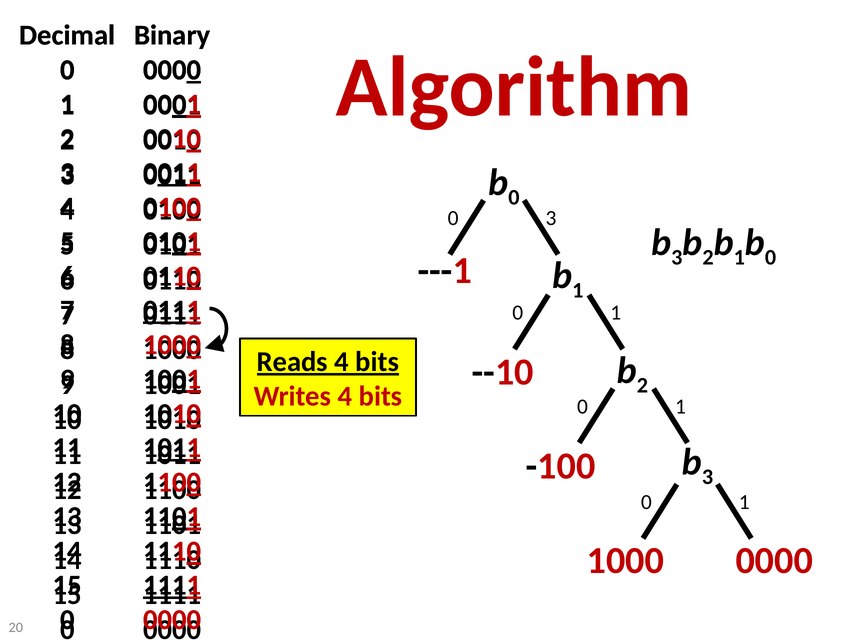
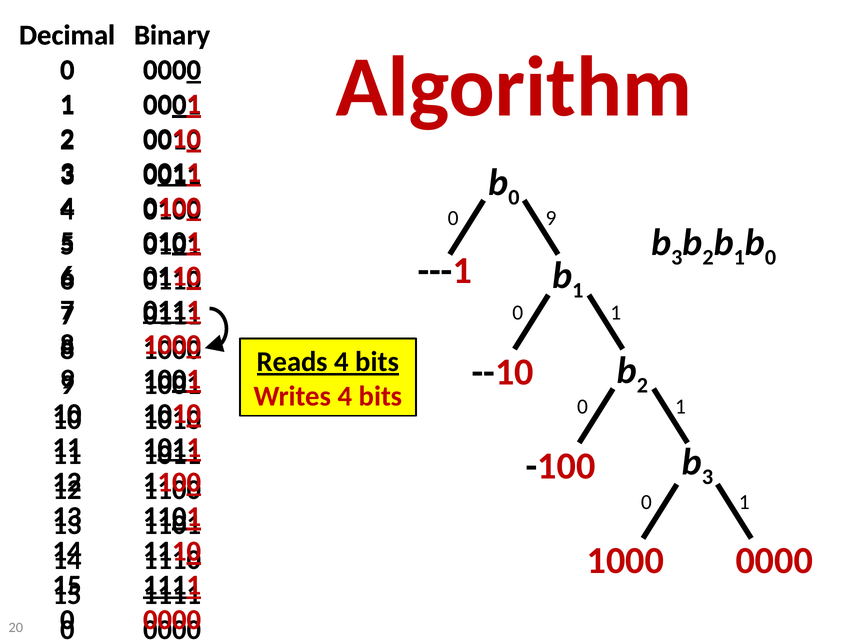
0 3: 3 -> 9 (551, 218)
